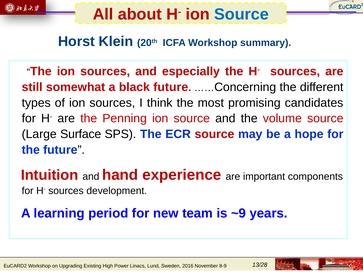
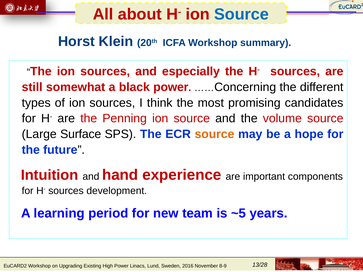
black future: future -> power (171, 87)
source colour: red -> orange (214, 134)
~9: ~9 -> ~5 (239, 214)
